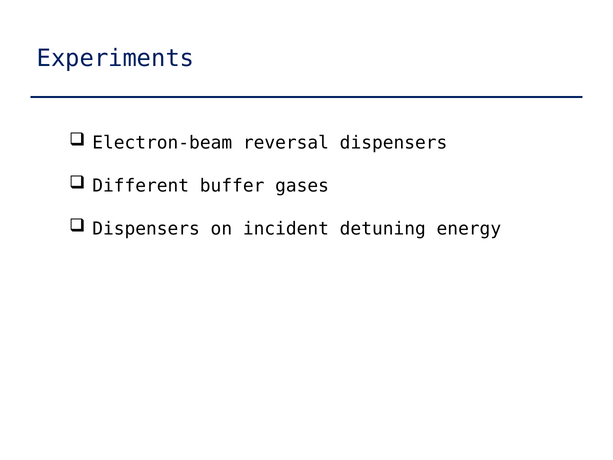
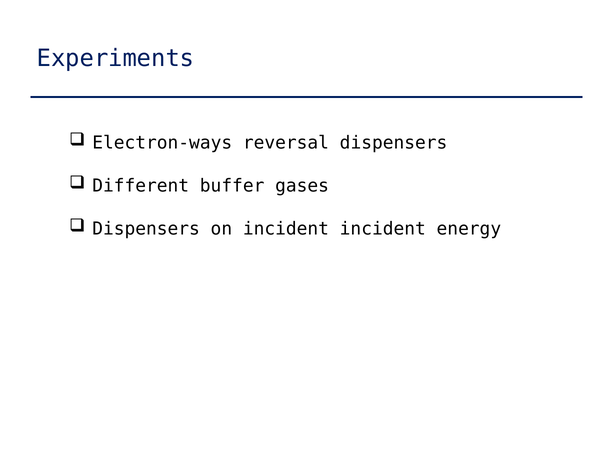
Electron-beam: Electron-beam -> Electron-ways (162, 143)
incident detuning: detuning -> incident (383, 229)
